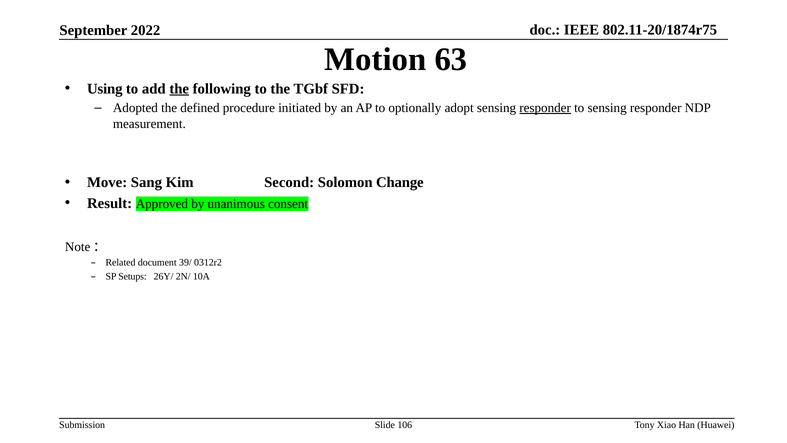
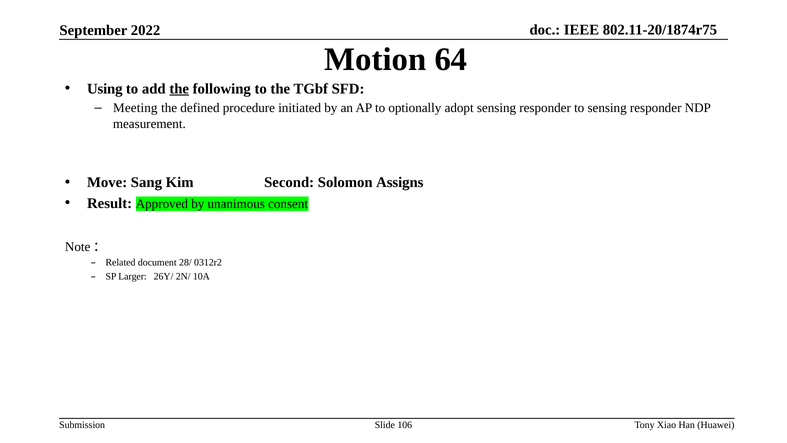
63: 63 -> 64 (451, 59)
Adopted: Adopted -> Meeting (135, 108)
responder underline: present -> none (545, 108)
Change: Change -> Assigns (400, 182)
39/: 39/ -> 28/ (185, 262)
Setups: Setups -> Larger (133, 276)
